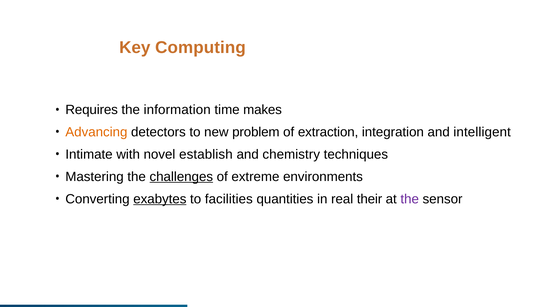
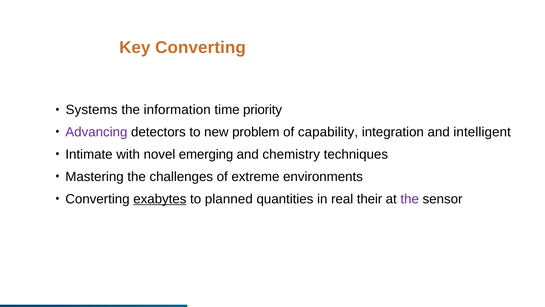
Key Computing: Computing -> Converting (200, 48)
Requires: Requires -> Systems (92, 110)
makes: makes -> priority (263, 110)
Advancing colour: orange -> purple (96, 132)
extraction: extraction -> capability (328, 132)
establish: establish -> emerging (206, 154)
challenges underline: present -> none (181, 176)
facilities: facilities -> planned (229, 199)
